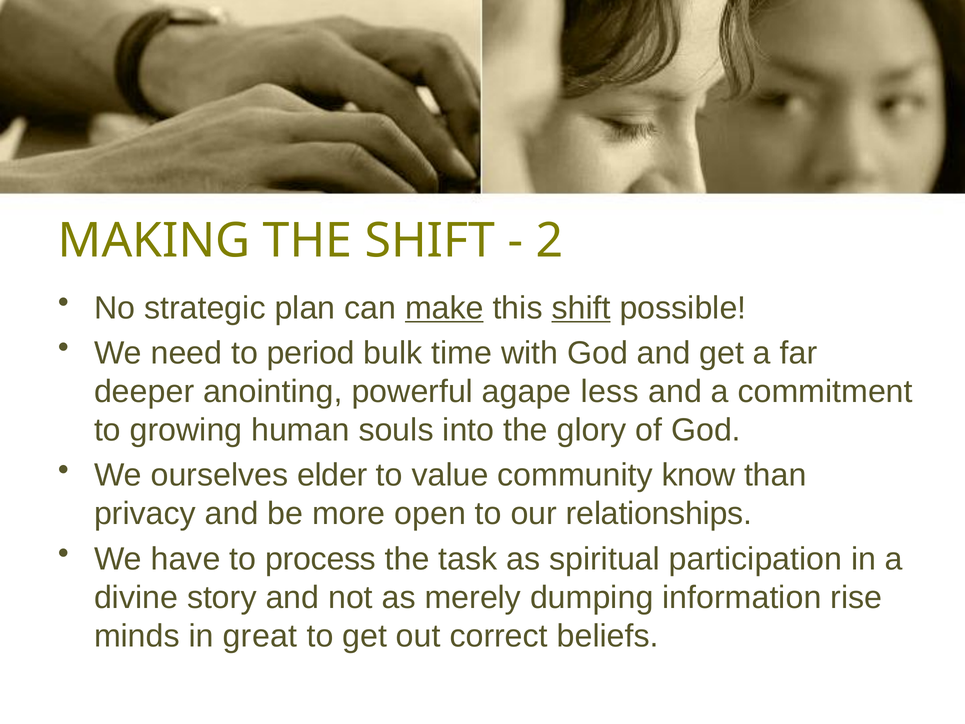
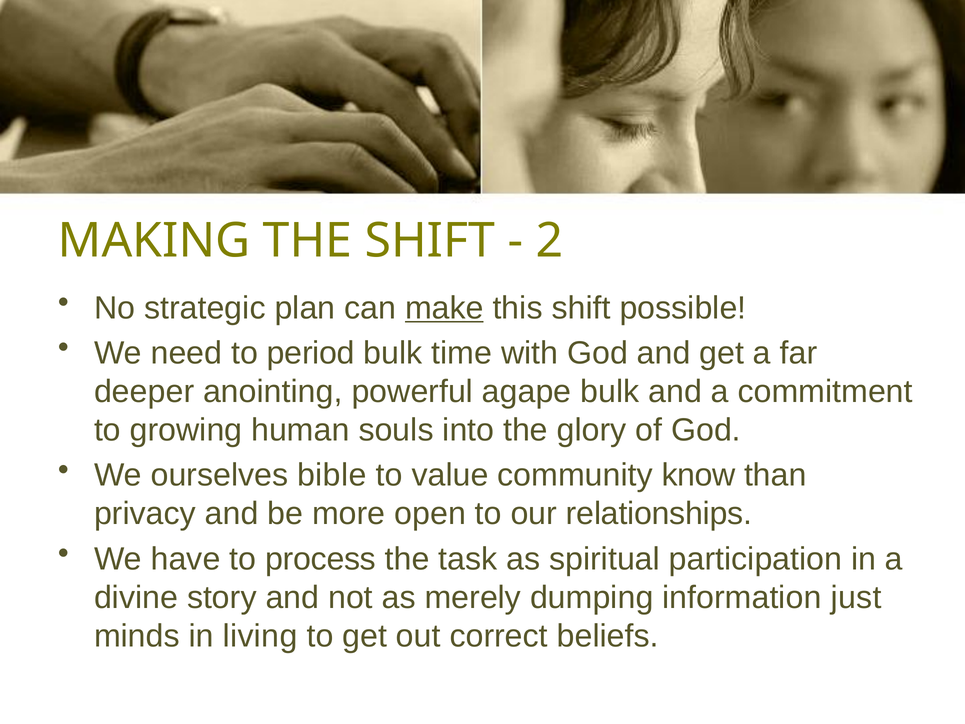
shift underline: present -> none (581, 308)
agape less: less -> bulk (610, 391)
elder: elder -> bible (332, 475)
rise: rise -> just (856, 597)
great: great -> living (260, 636)
